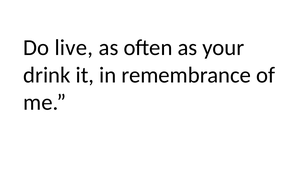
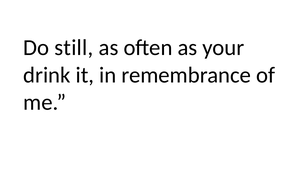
live: live -> still (74, 48)
